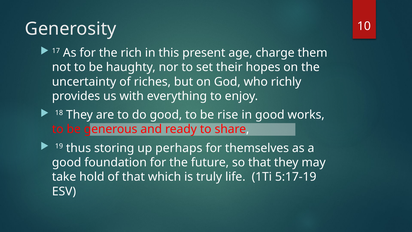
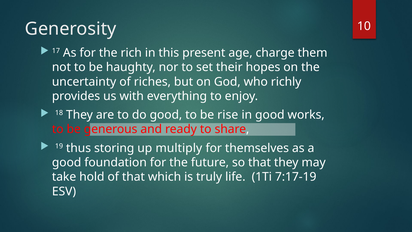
perhaps: perhaps -> multiply (179, 148)
5:17-19: 5:17-19 -> 7:17-19 (296, 177)
